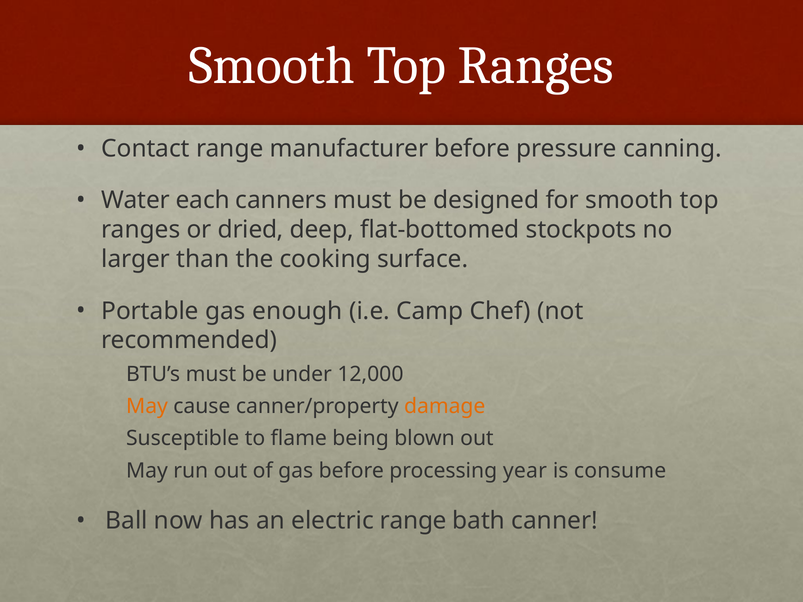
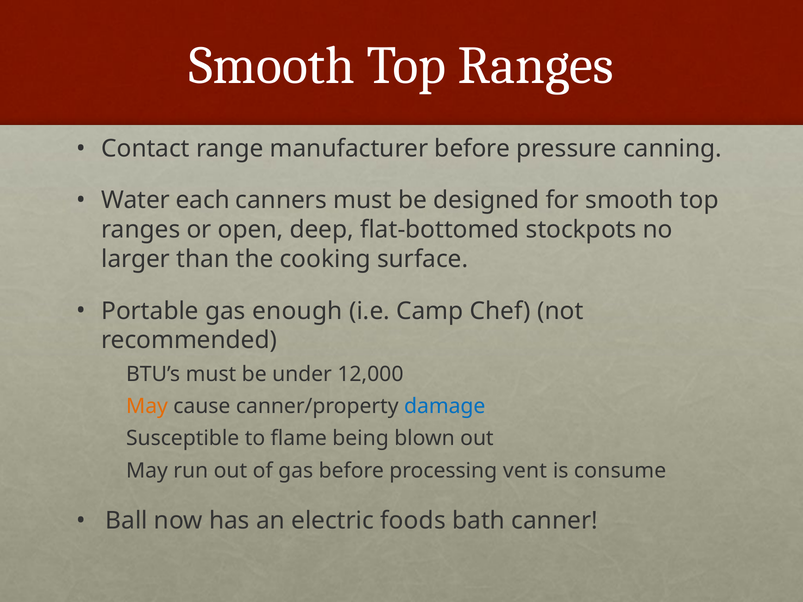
dried: dried -> open (251, 230)
damage colour: orange -> blue (445, 407)
year: year -> vent (525, 471)
electric range: range -> foods (413, 521)
